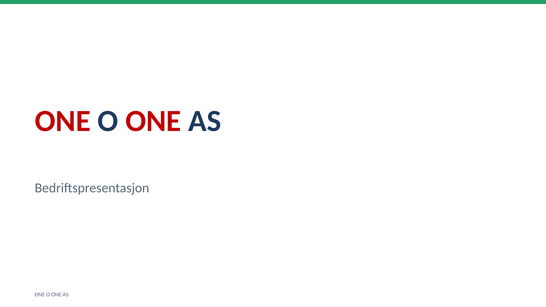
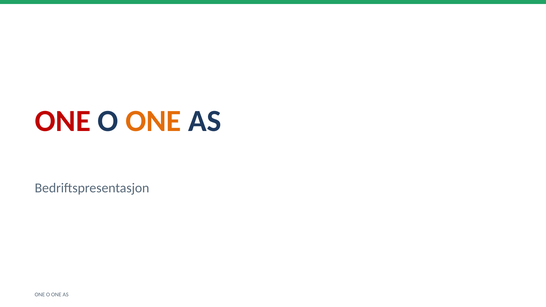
ONE colour: red -> orange (153, 121)
